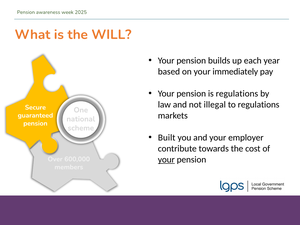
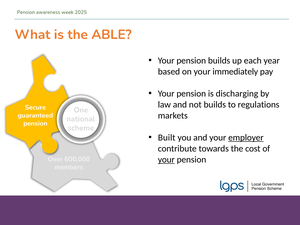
WILL: WILL -> ABLE (112, 35)
is regulations: regulations -> discharging (237, 94)
not illegal: illegal -> builds (215, 105)
employer underline: none -> present (246, 138)
